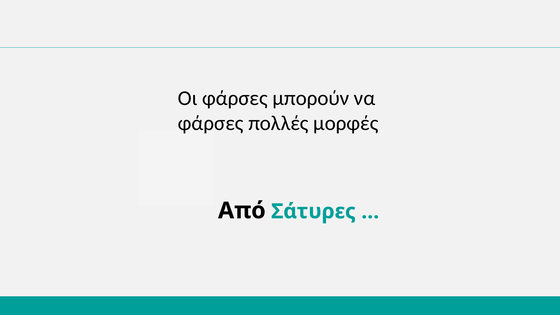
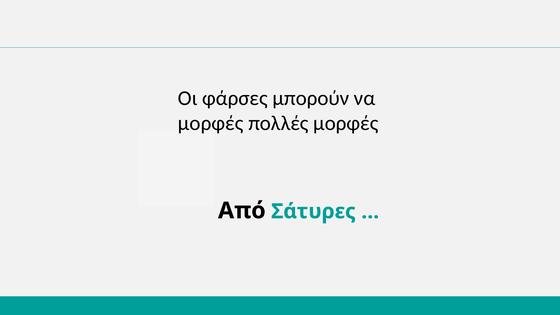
φάρσες: φάρσες -> μορφές (211, 123)
